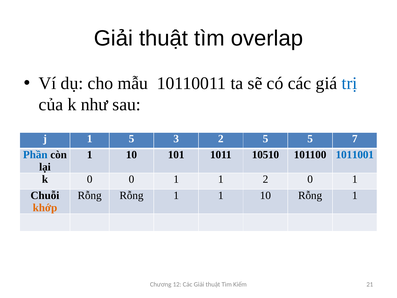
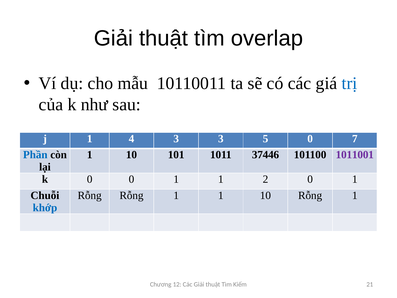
1 5: 5 -> 4 (132, 139)
3 2: 2 -> 3 (221, 139)
5 5: 5 -> 0 (310, 139)
10510: 10510 -> 37446 (265, 155)
1011001 colour: blue -> purple (355, 155)
khớp colour: orange -> blue (45, 207)
